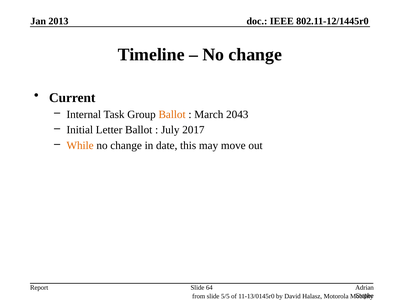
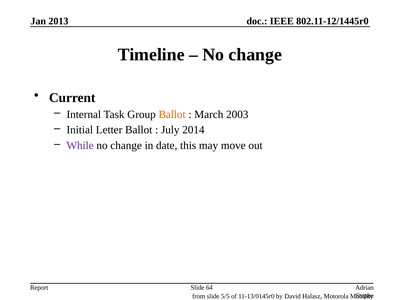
2043: 2043 -> 2003 (237, 114)
2017: 2017 -> 2014 (193, 130)
While colour: orange -> purple (80, 145)
